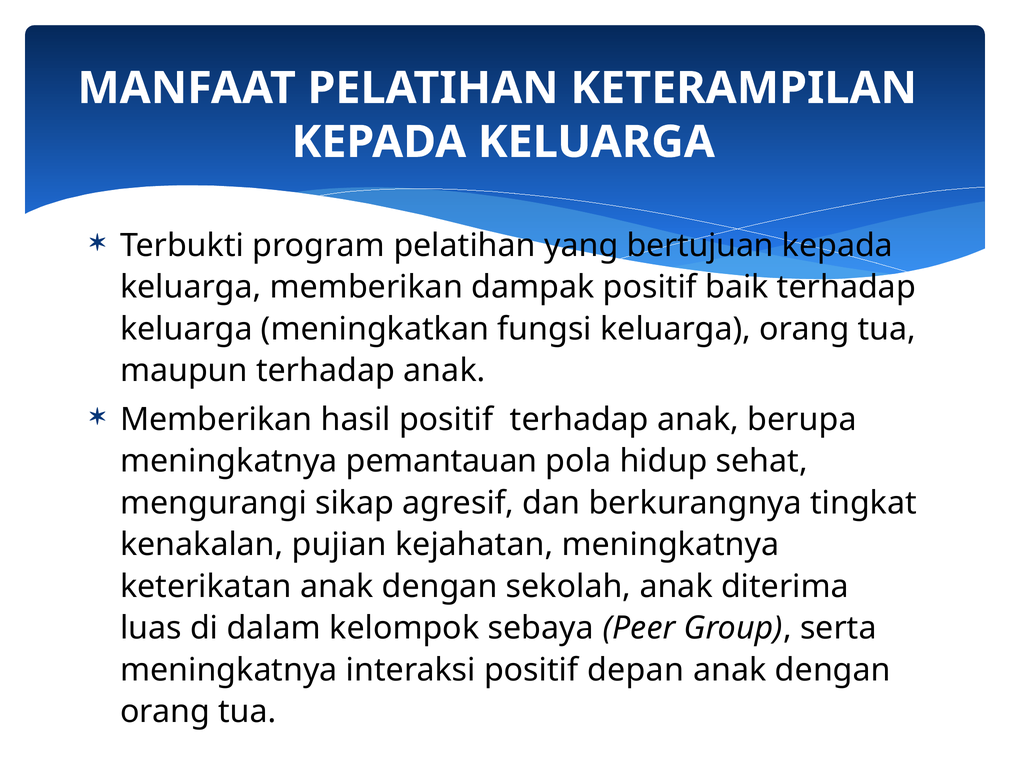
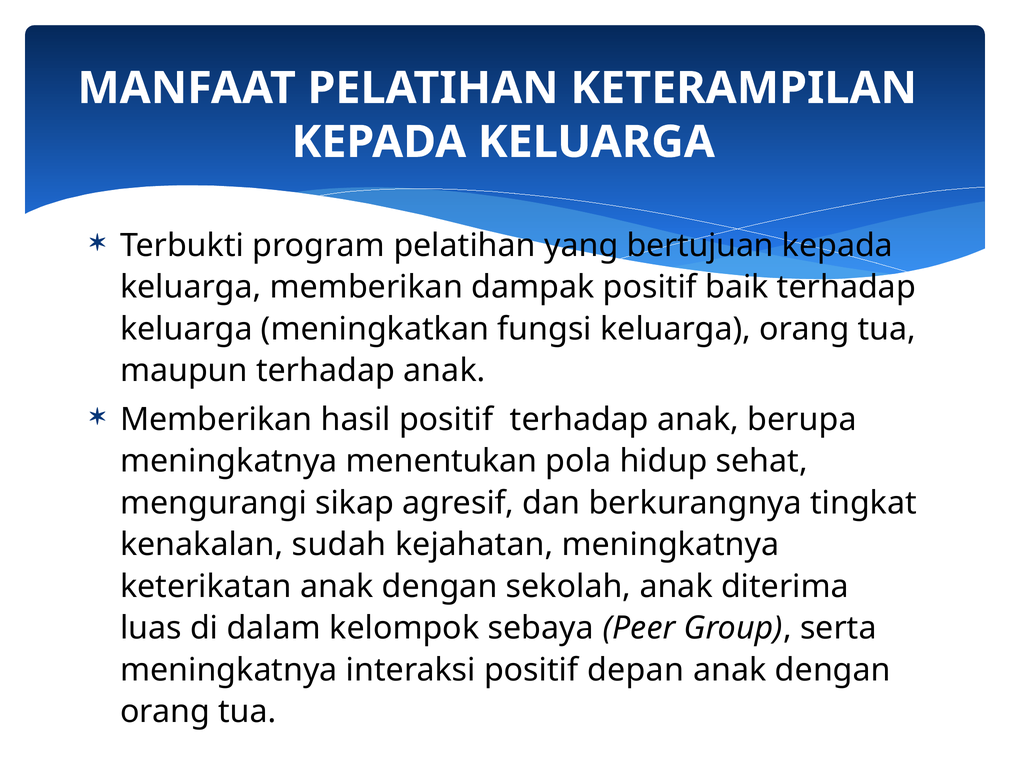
pemantauan: pemantauan -> menentukan (442, 461)
pujian: pujian -> sudah (339, 545)
